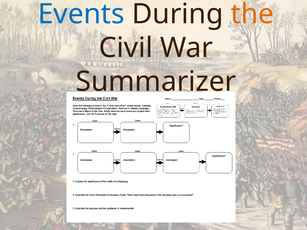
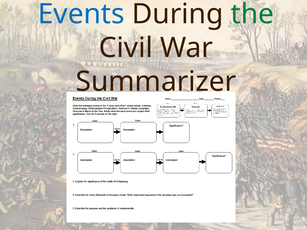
the colour: orange -> green (252, 14)
